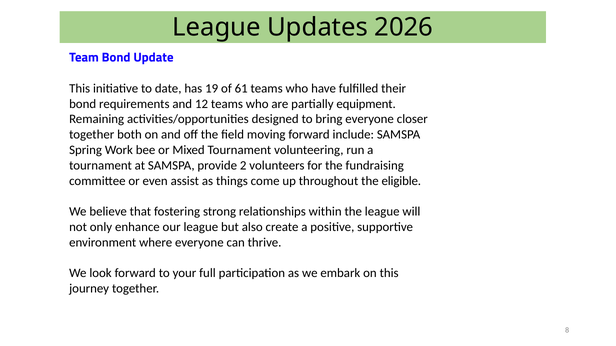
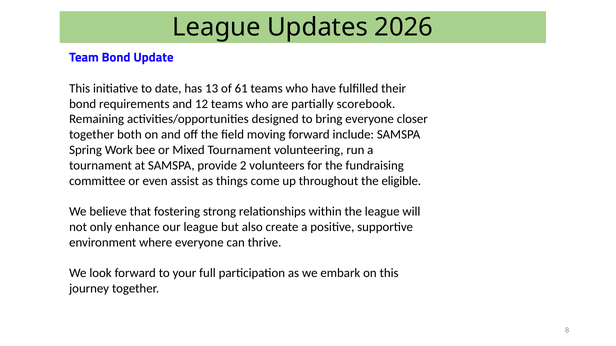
19: 19 -> 13 (212, 89)
equipment: equipment -> scorebook (366, 104)
